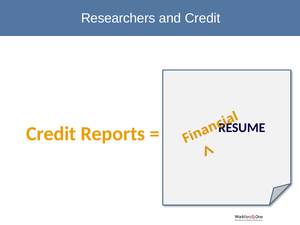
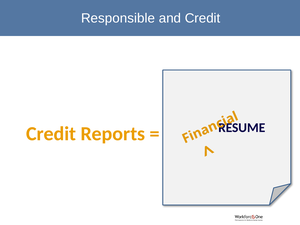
Researchers: Researchers -> Responsible (118, 18)
